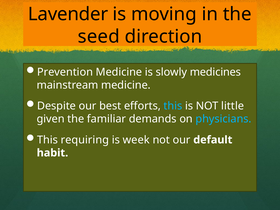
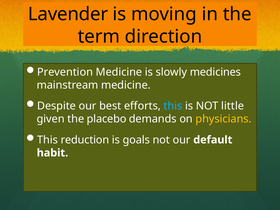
seed: seed -> term (99, 37)
familiar: familiar -> placebo (107, 119)
physicians colour: light blue -> yellow (224, 119)
requiring: requiring -> reduction (85, 140)
week: week -> goals (136, 140)
